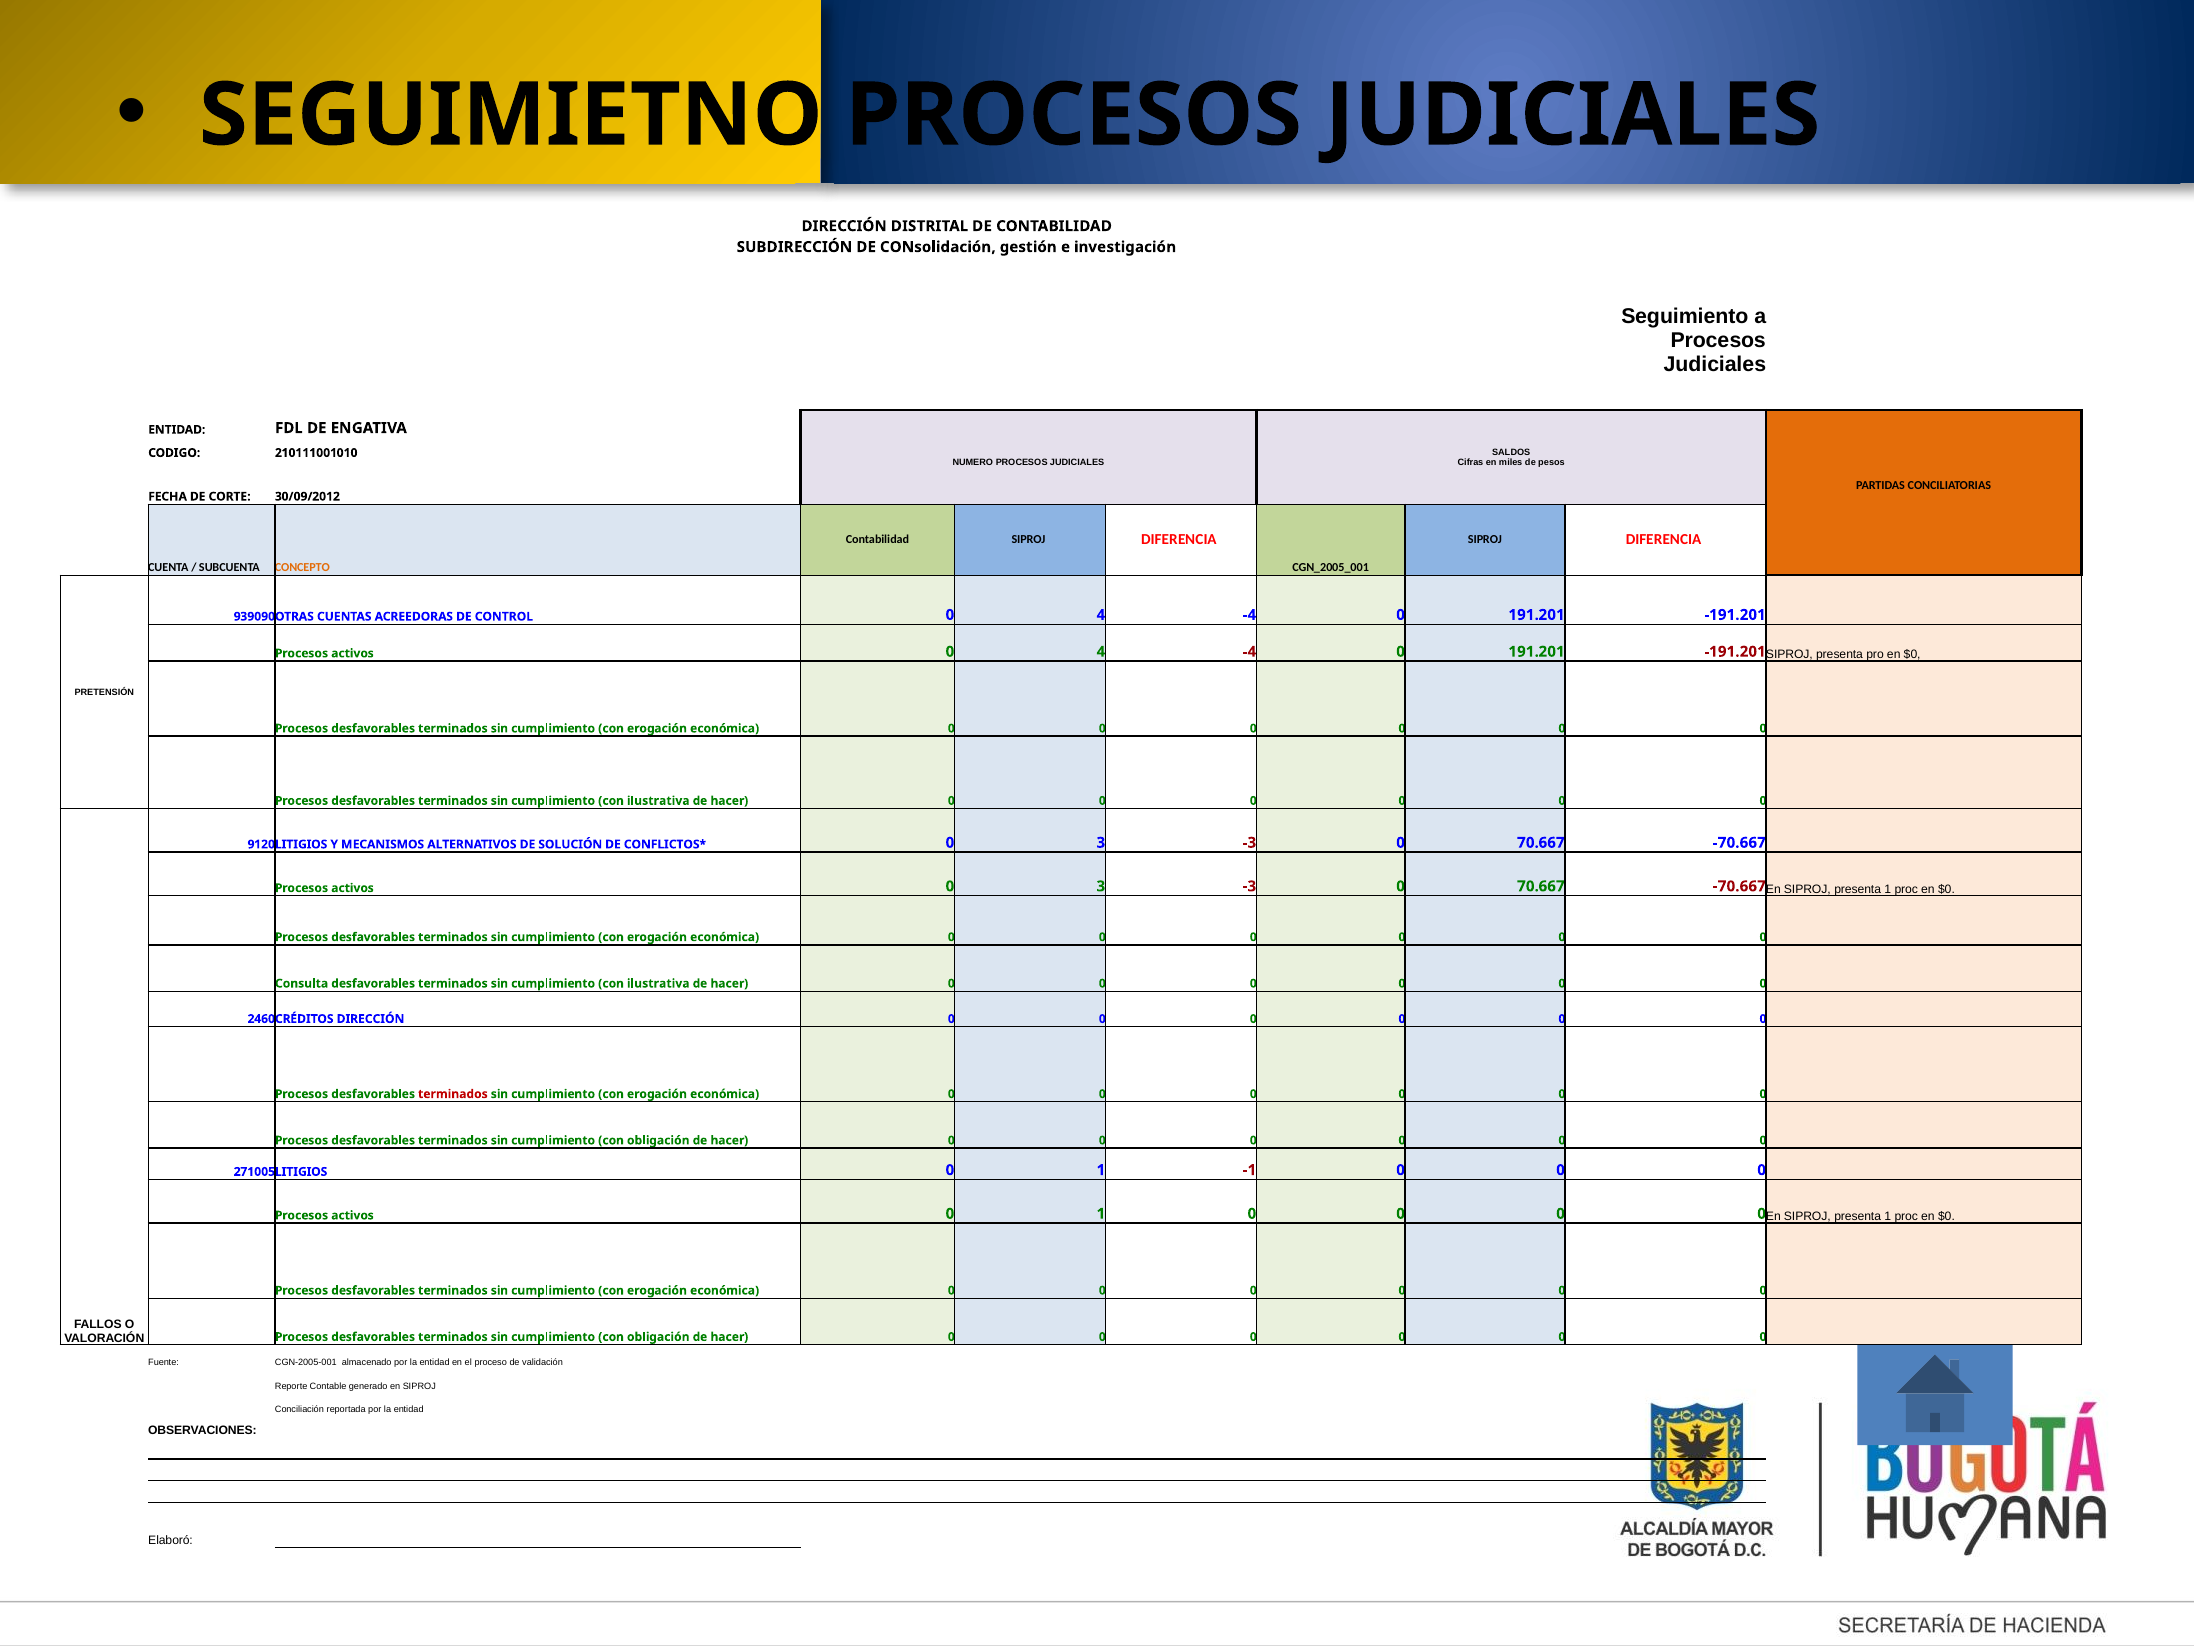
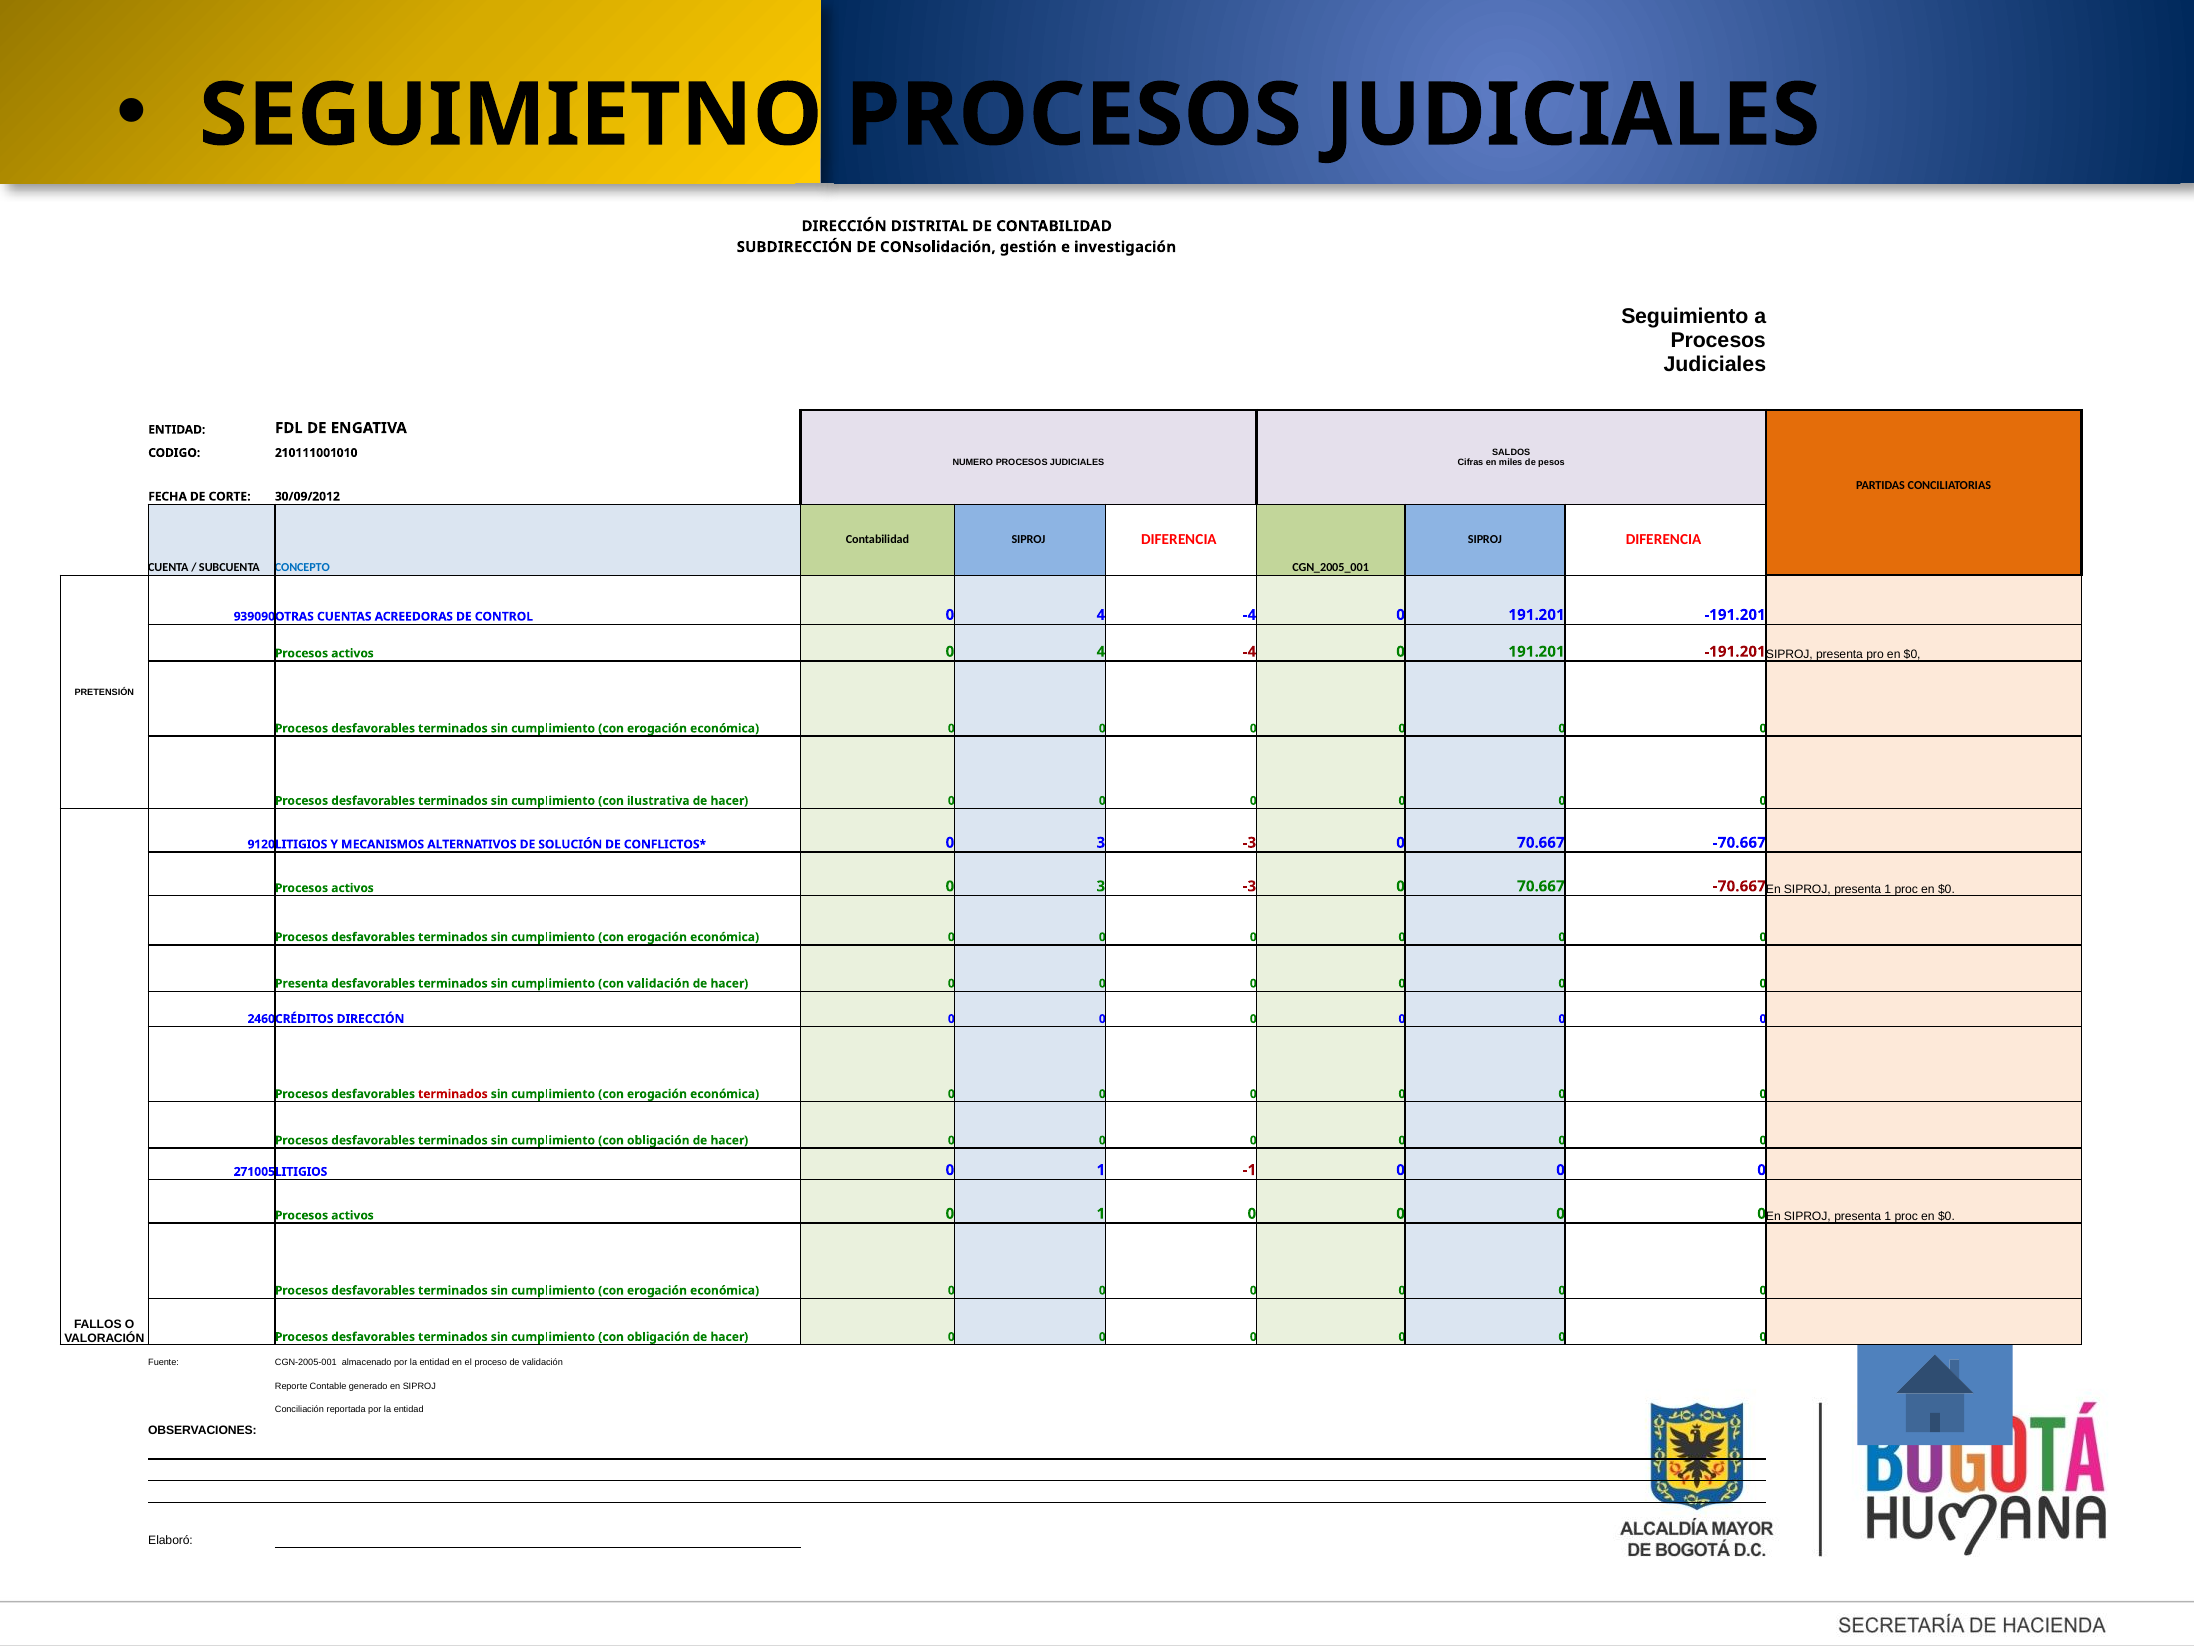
CONCEPTO colour: orange -> blue (302, 568)
Consulta: Consulta -> Presenta (302, 983)
ilustrativa: ilustrativa -> validación (658, 983)
